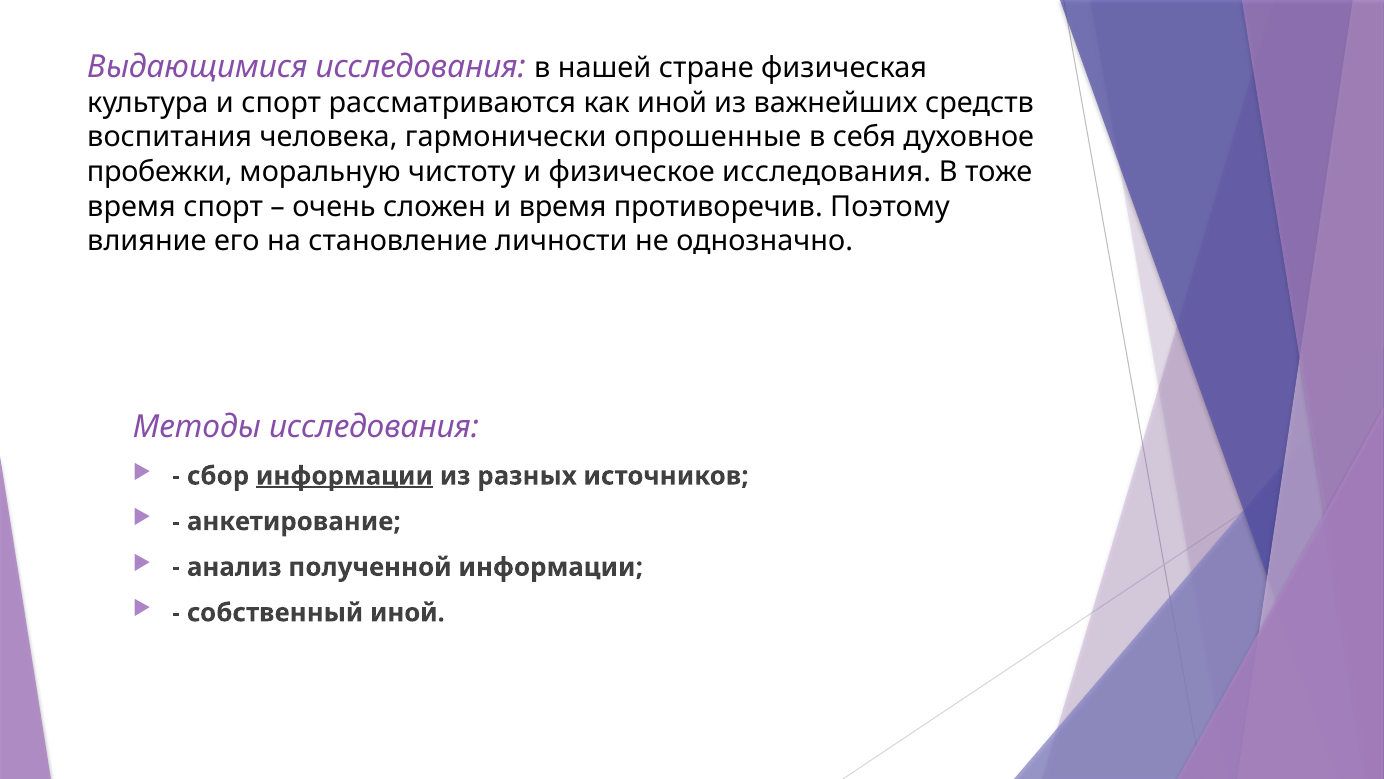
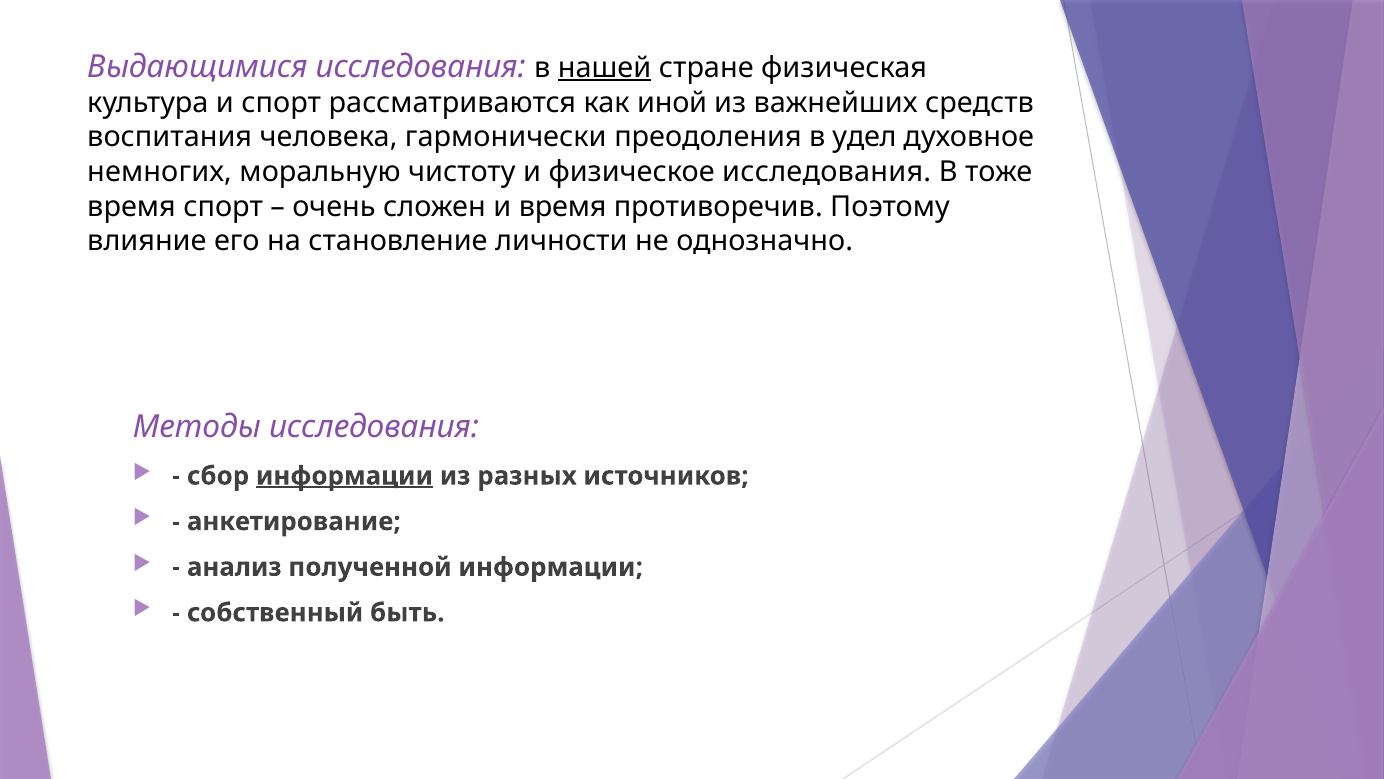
нашей underline: none -> present (605, 68)
опрошенные: опрошенные -> преодоления (708, 137)
себя: себя -> удел (865, 137)
пробежки: пробежки -> немногих (160, 172)
собственный иной: иной -> быть (407, 612)
